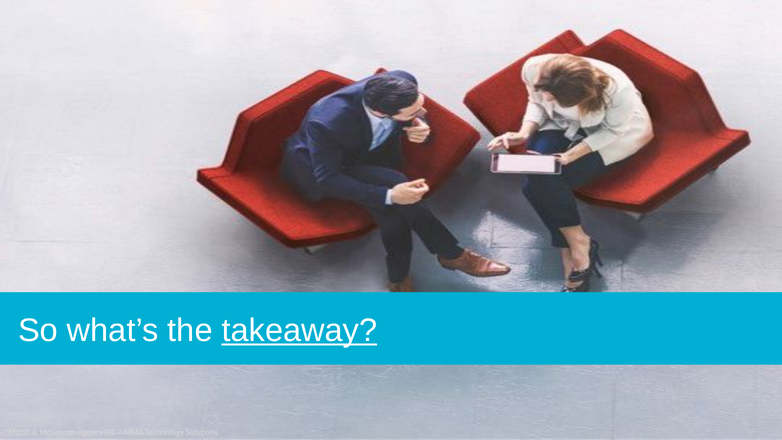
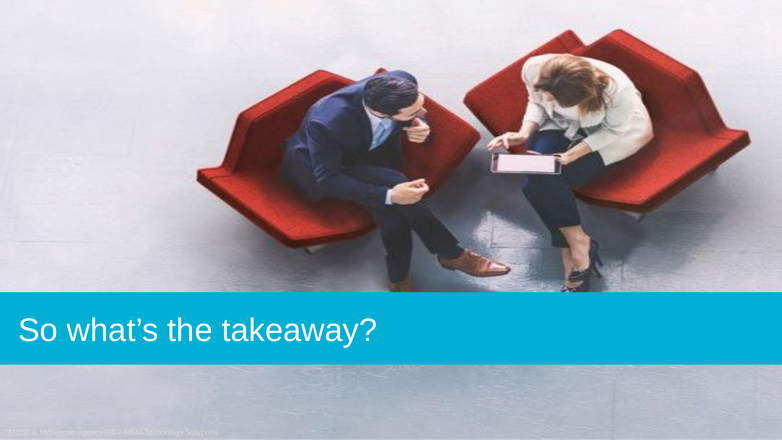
takeaway underline: present -> none (299, 331)
